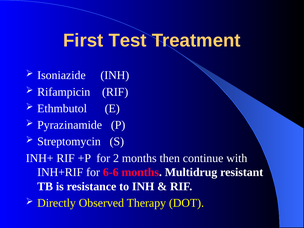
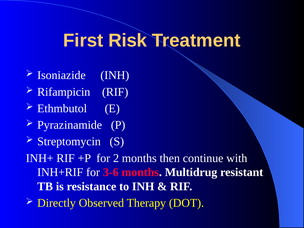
Test: Test -> Risk (128, 41)
6-6: 6-6 -> 3-6 (111, 172)
